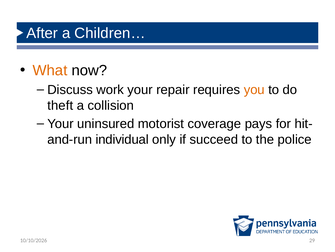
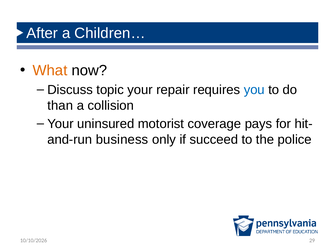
work: work -> topic (110, 90)
you colour: orange -> blue (254, 90)
theft: theft -> than (60, 105)
individual: individual -> business (122, 139)
